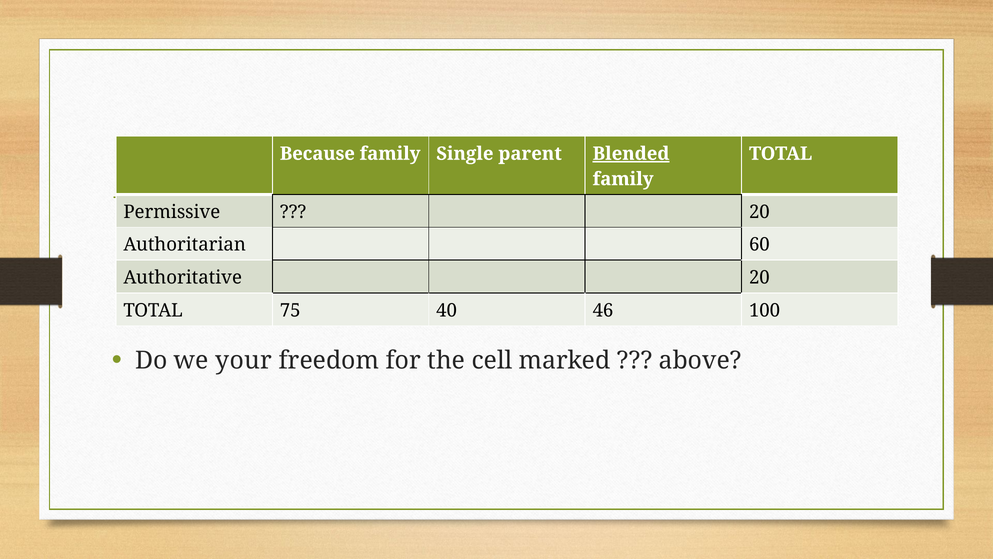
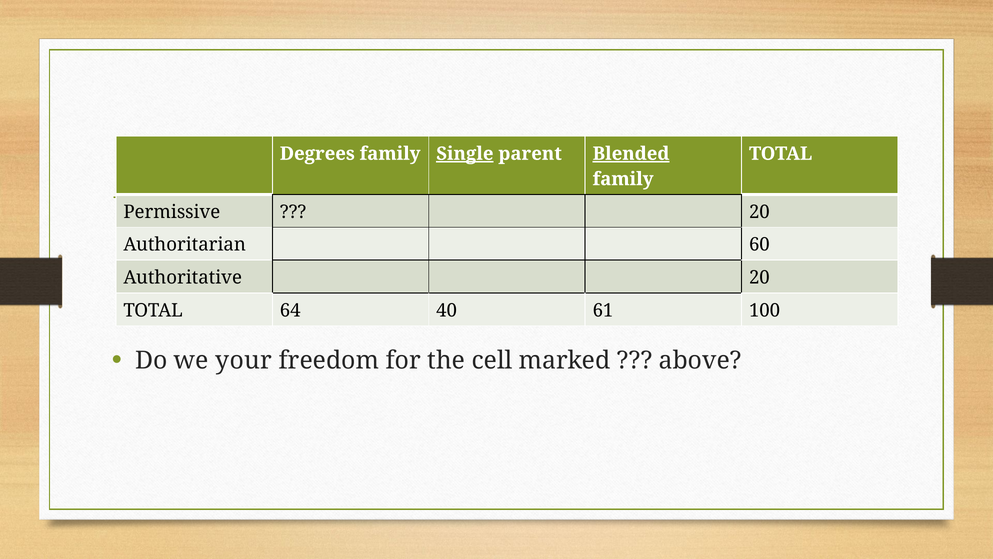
Because: Because -> Degrees (317, 154)
Single underline: none -> present (465, 154)
75: 75 -> 64 (290, 310)
46: 46 -> 61 (603, 310)
